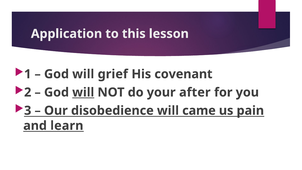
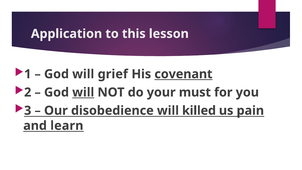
covenant underline: none -> present (183, 74)
after: after -> must (195, 92)
came: came -> killed (199, 111)
